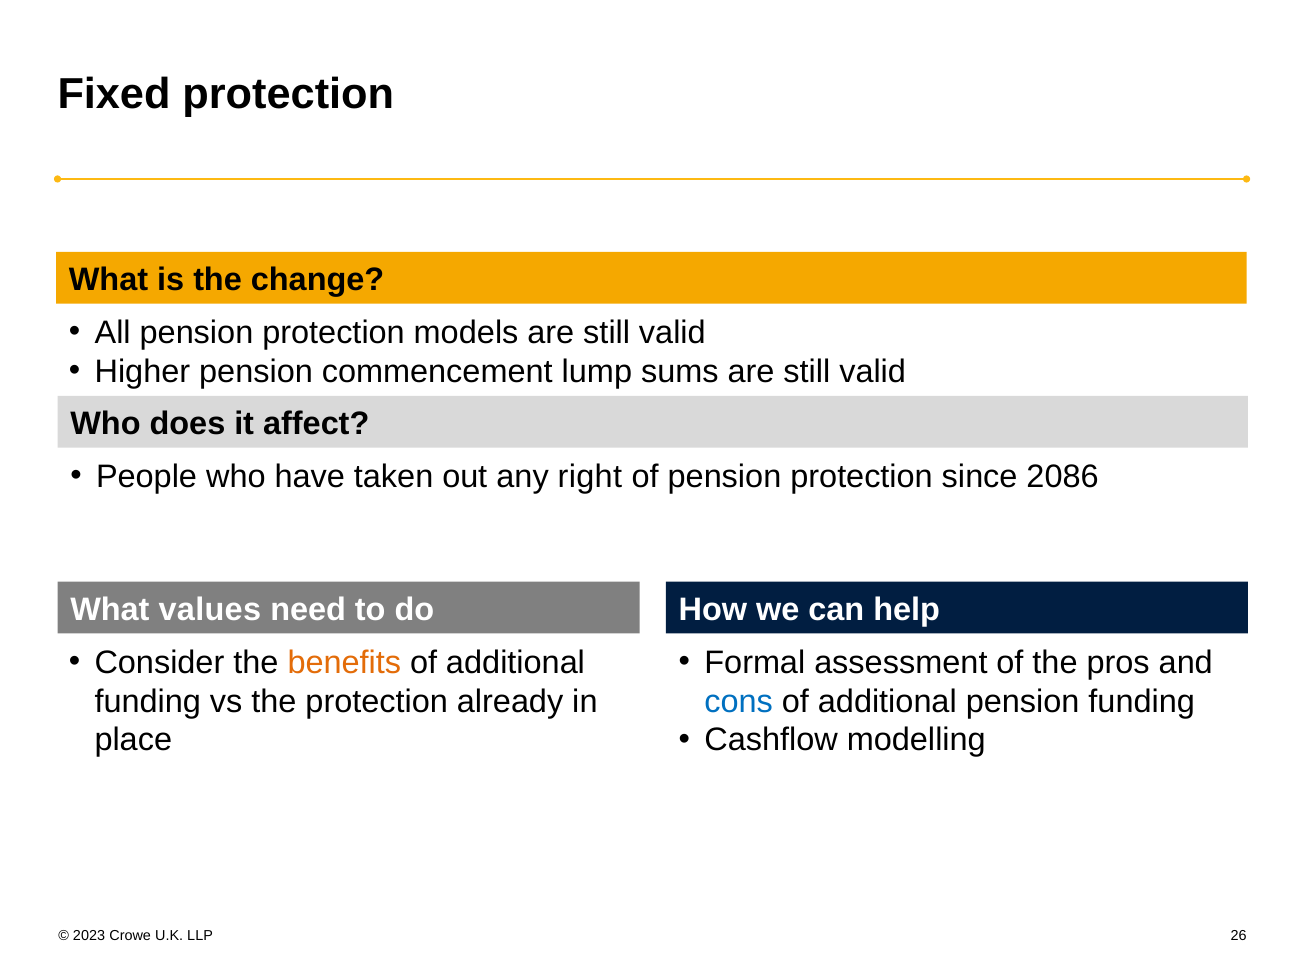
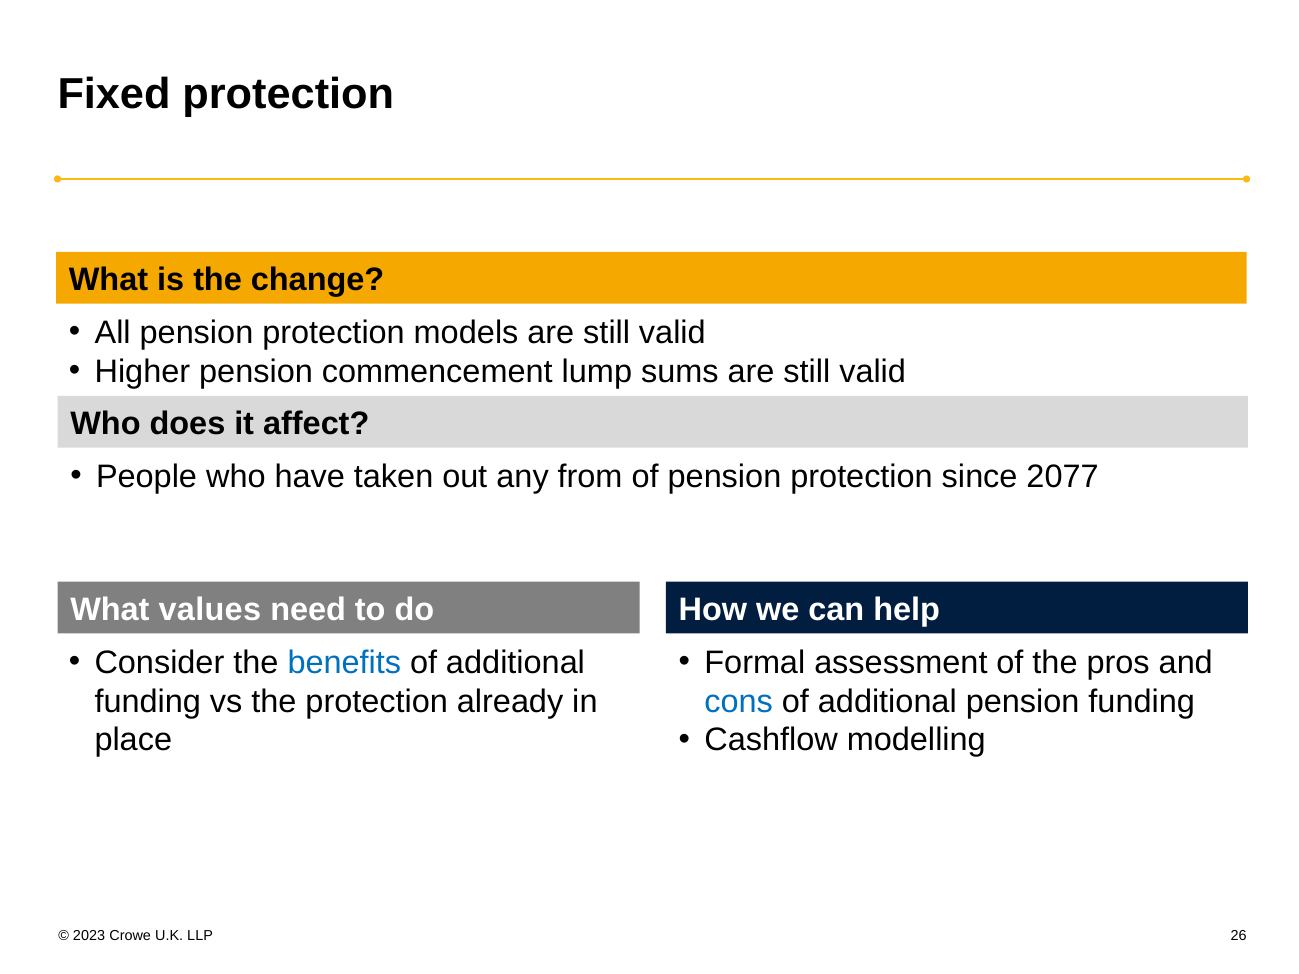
right: right -> from (590, 477)
2086: 2086 -> 2077 (1063, 477)
benefits colour: orange -> blue (344, 663)
